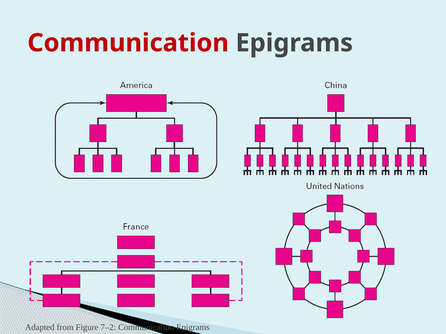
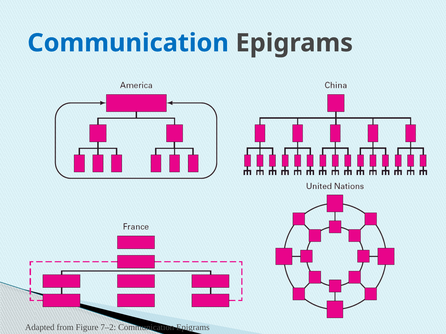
Communication colour: red -> blue (128, 43)
